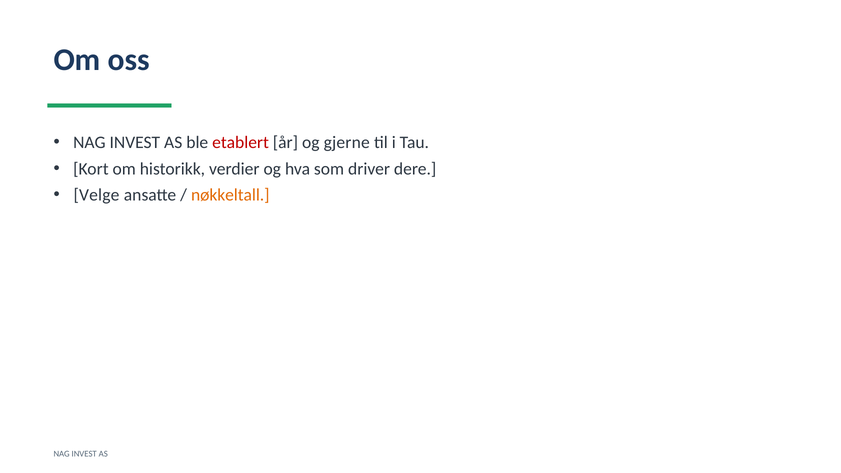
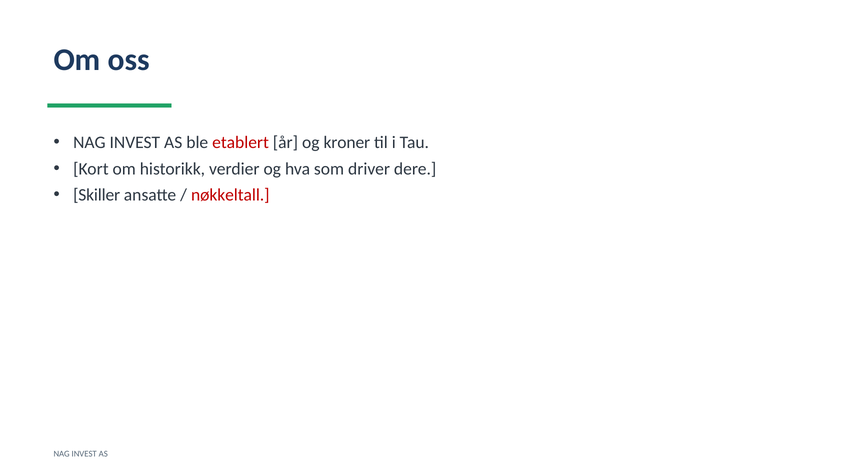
gjerne: gjerne -> kroner (347, 142)
Velge: Velge -> Skiller (97, 195)
nøkkeltall colour: orange -> red (230, 195)
